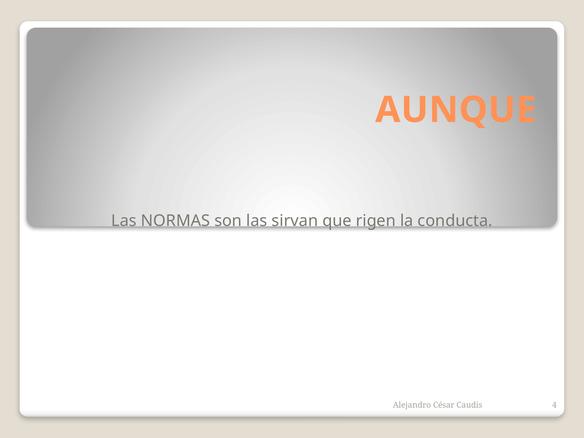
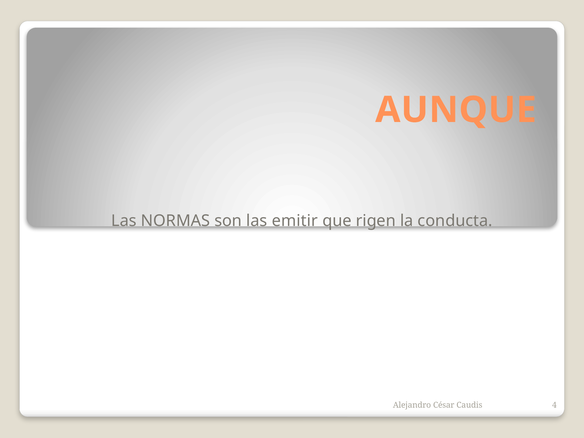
sirvan: sirvan -> emitir (295, 221)
